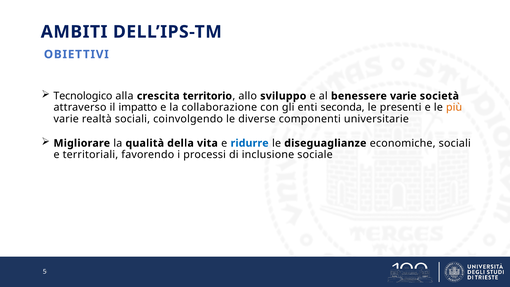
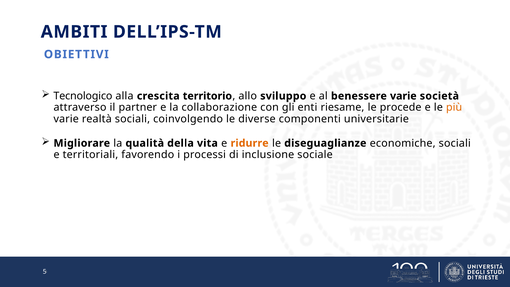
impatto: impatto -> partner (138, 107)
seconda: seconda -> riesame (342, 107)
presenti: presenti -> procede (401, 107)
ridurre colour: blue -> orange (250, 143)
